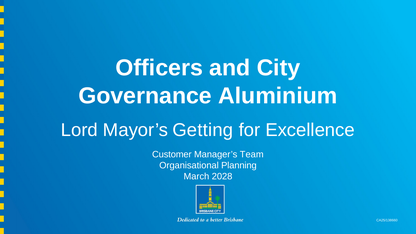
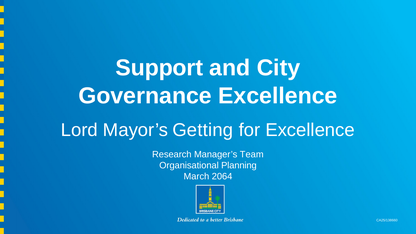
Officers: Officers -> Support (159, 68)
Governance Aluminium: Aluminium -> Excellence (278, 96)
Customer: Customer -> Research (172, 154)
2028: 2028 -> 2064 (222, 177)
